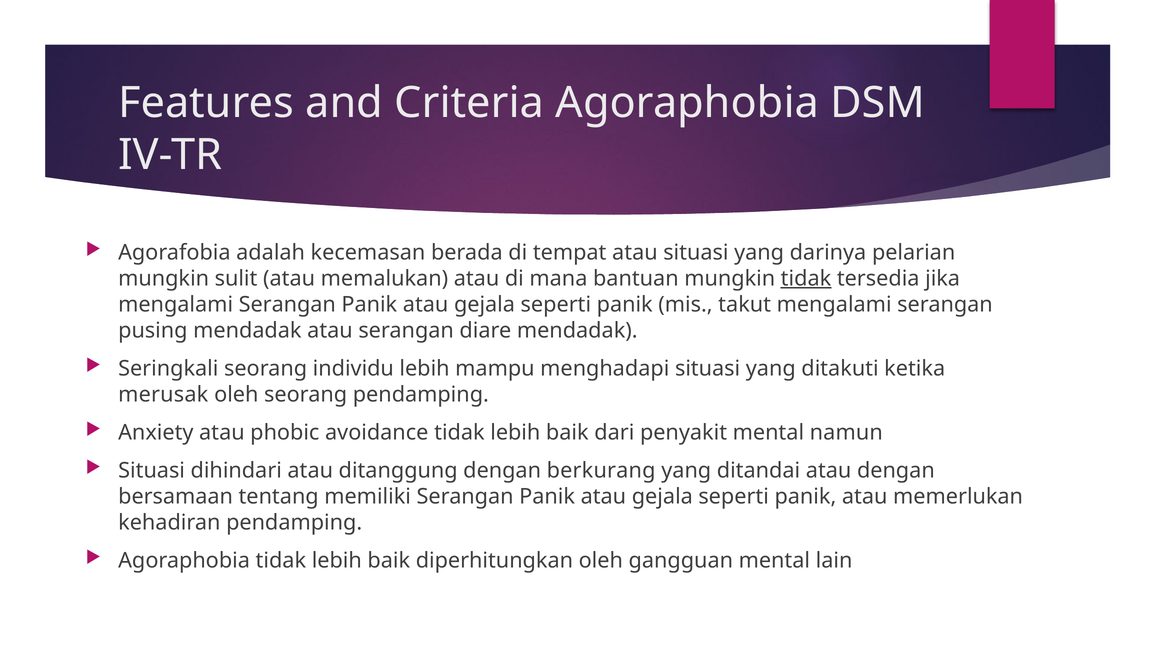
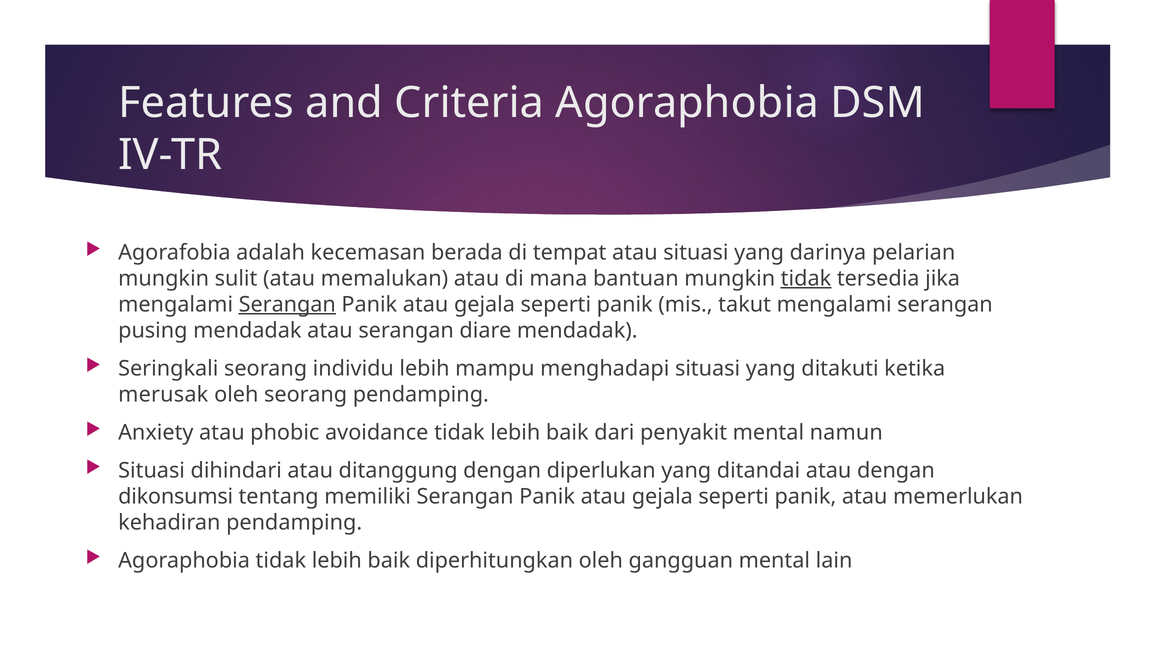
Serangan underline: none -> present (287, 305)
berkurang: berkurang -> diperlukan (601, 471)
bersamaan: bersamaan -> dikonsumsi (176, 497)
